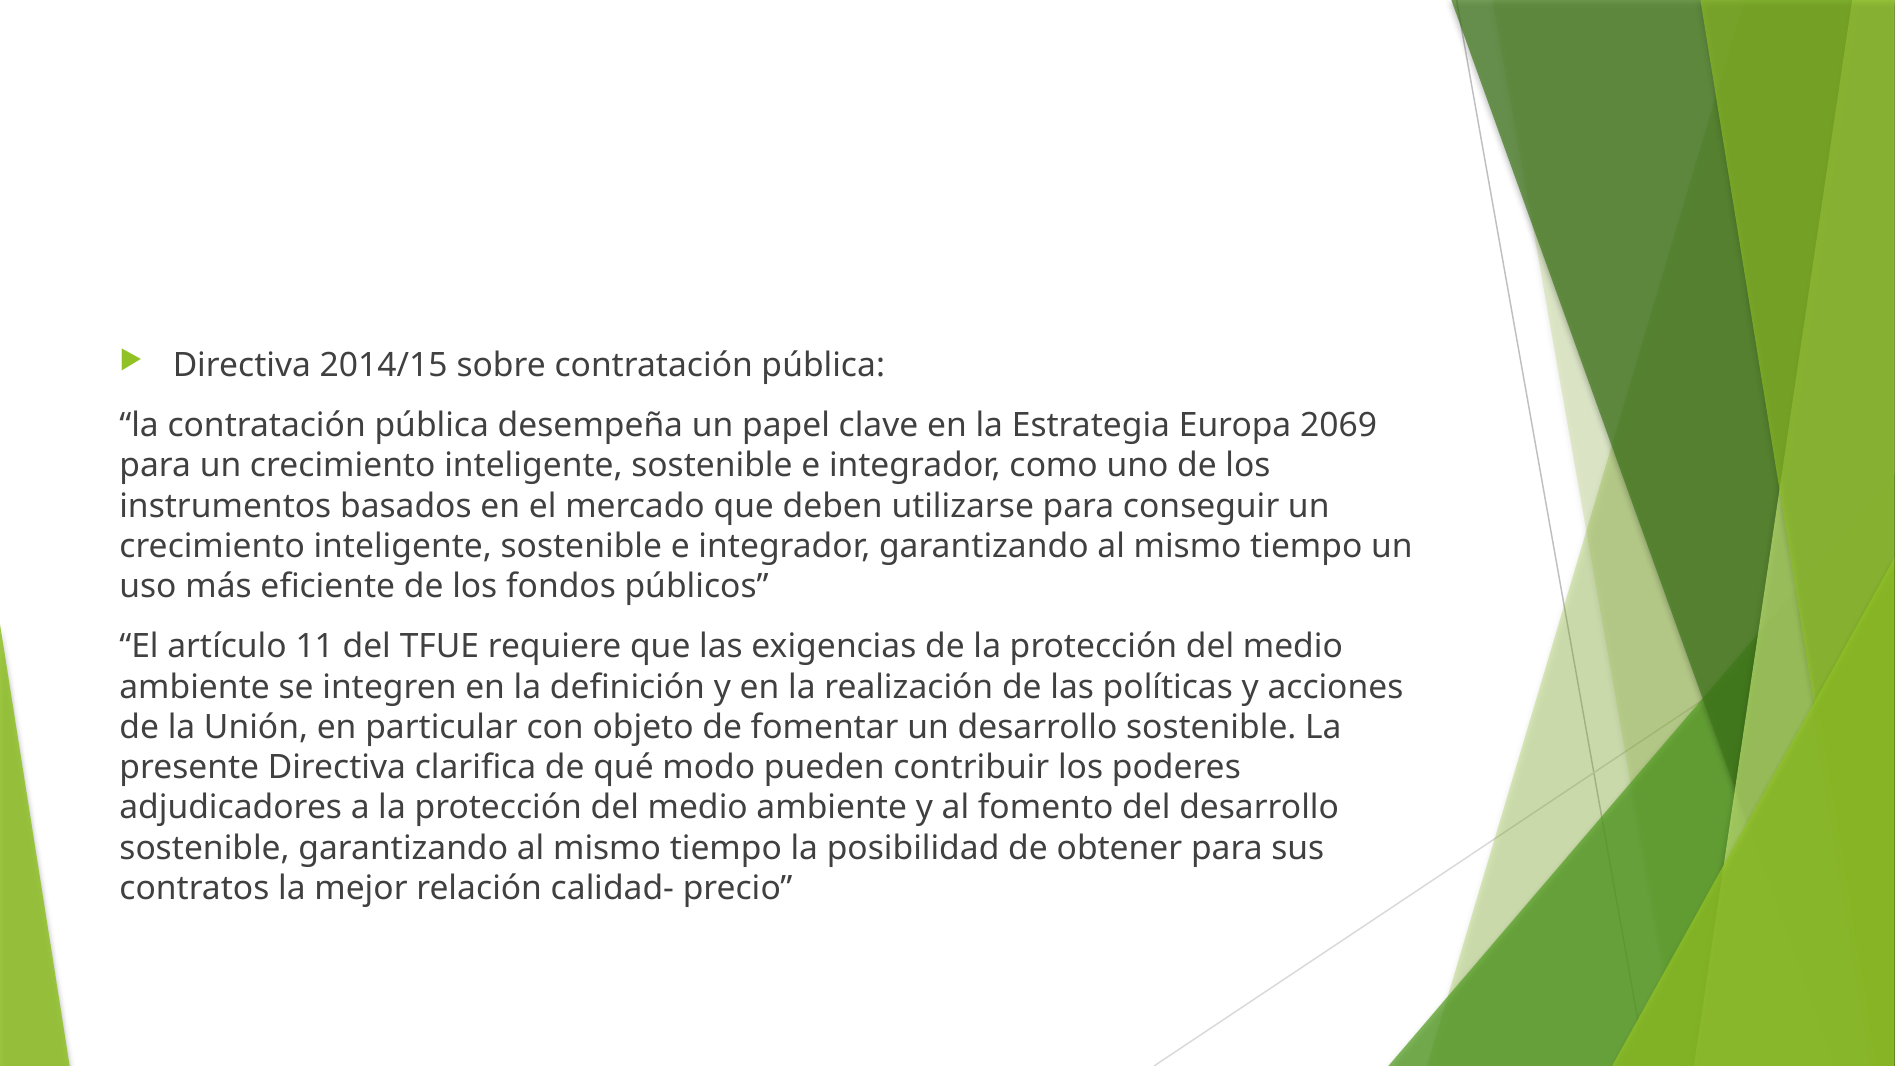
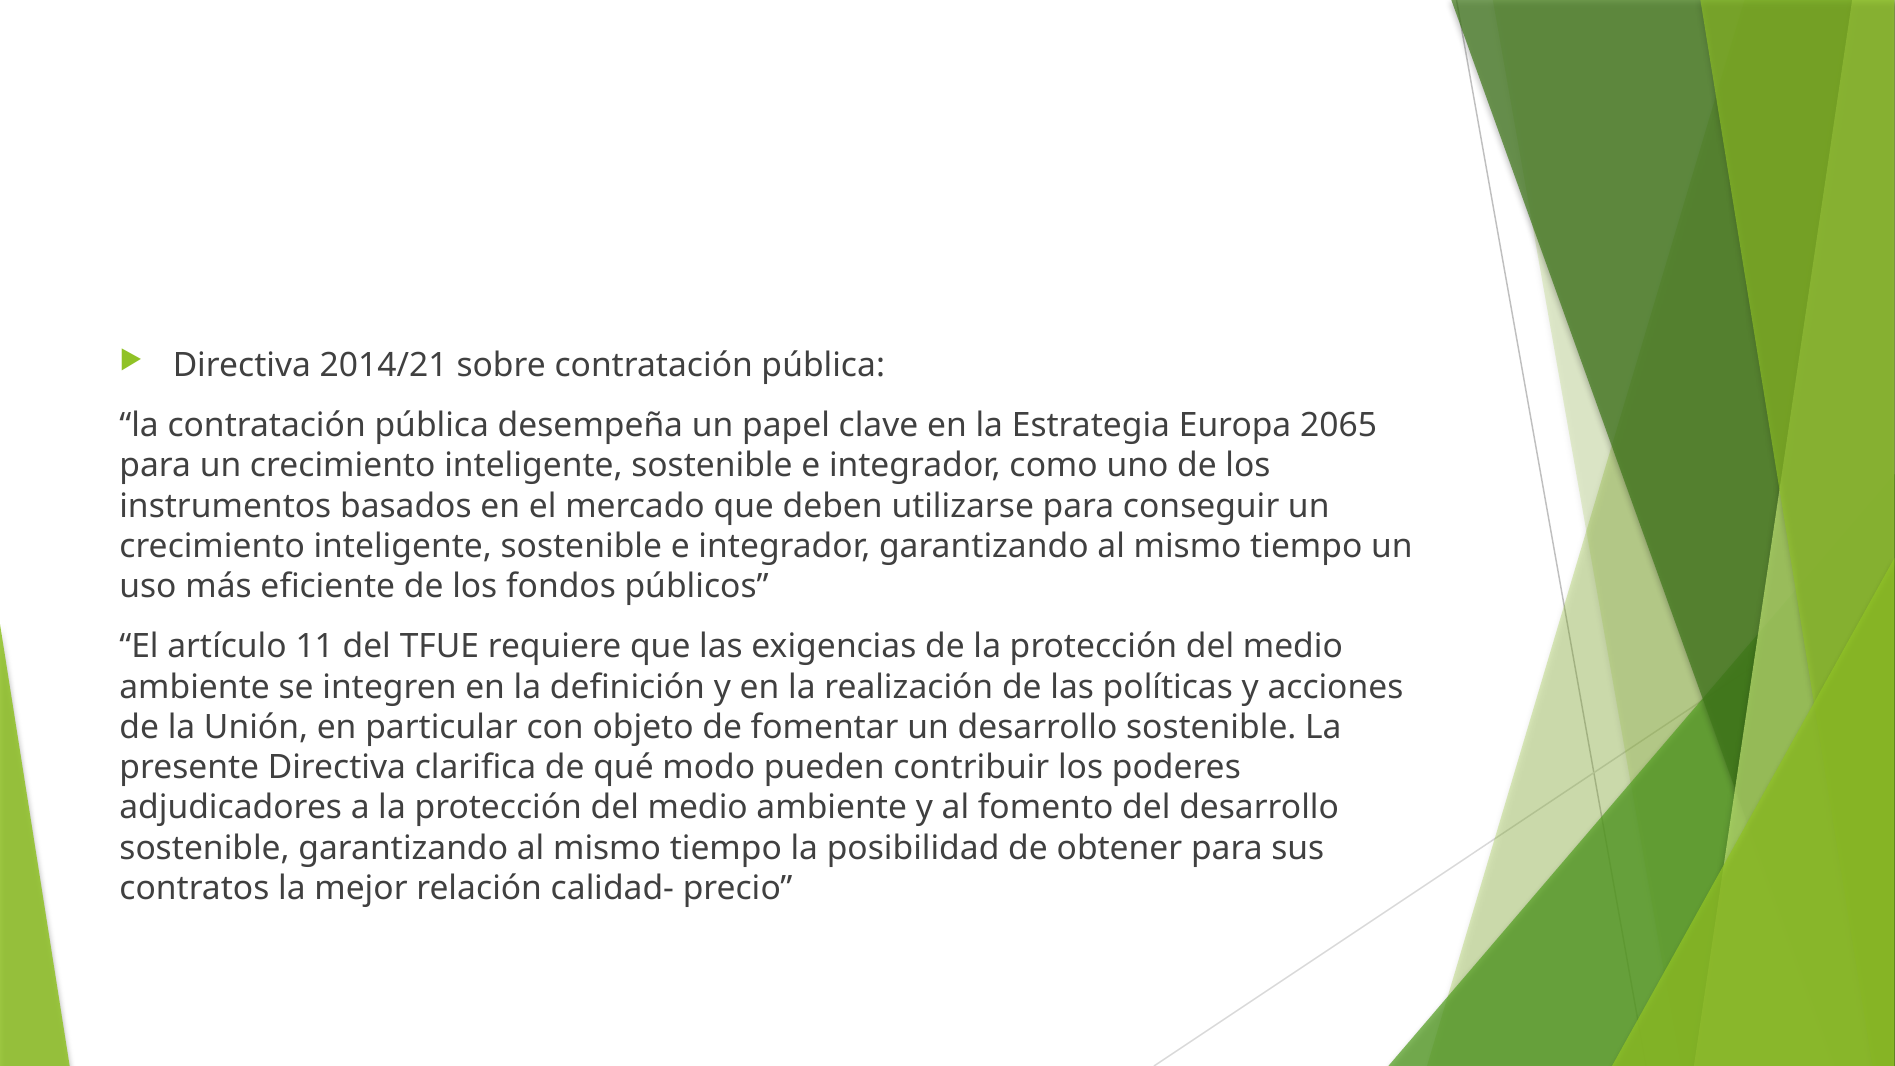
2014/15: 2014/15 -> 2014/21 (384, 365)
2069: 2069 -> 2065 (1339, 425)
